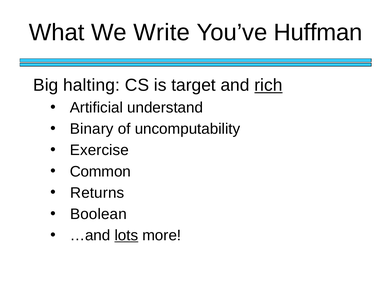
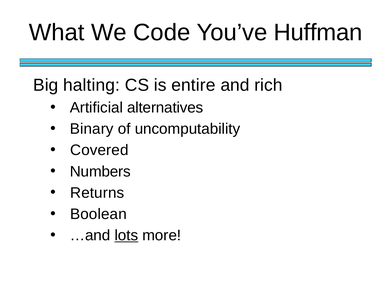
Write: Write -> Code (162, 33)
target: target -> entire (193, 85)
rich underline: present -> none (268, 85)
understand: understand -> alternatives (165, 108)
Exercise: Exercise -> Covered (99, 150)
Common: Common -> Numbers (100, 172)
